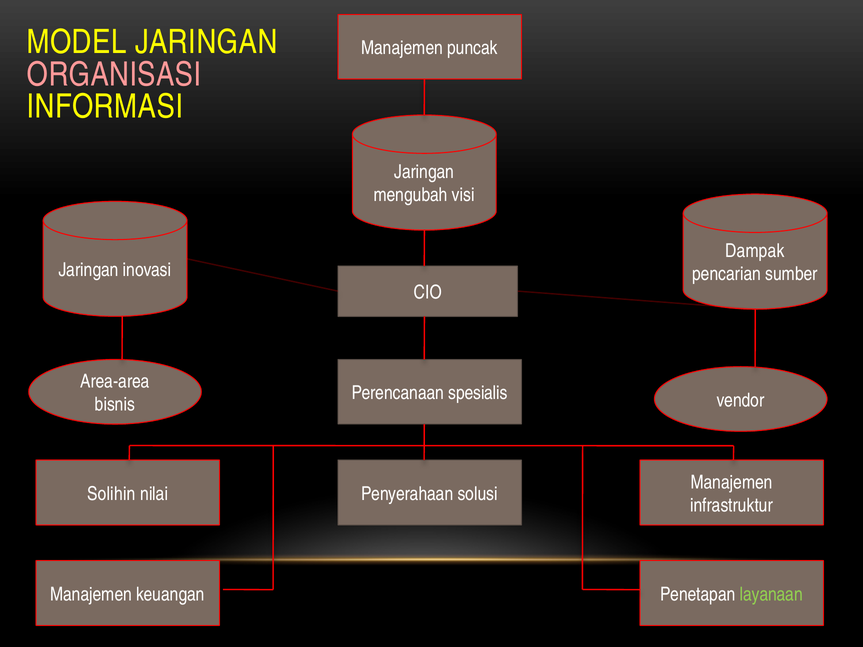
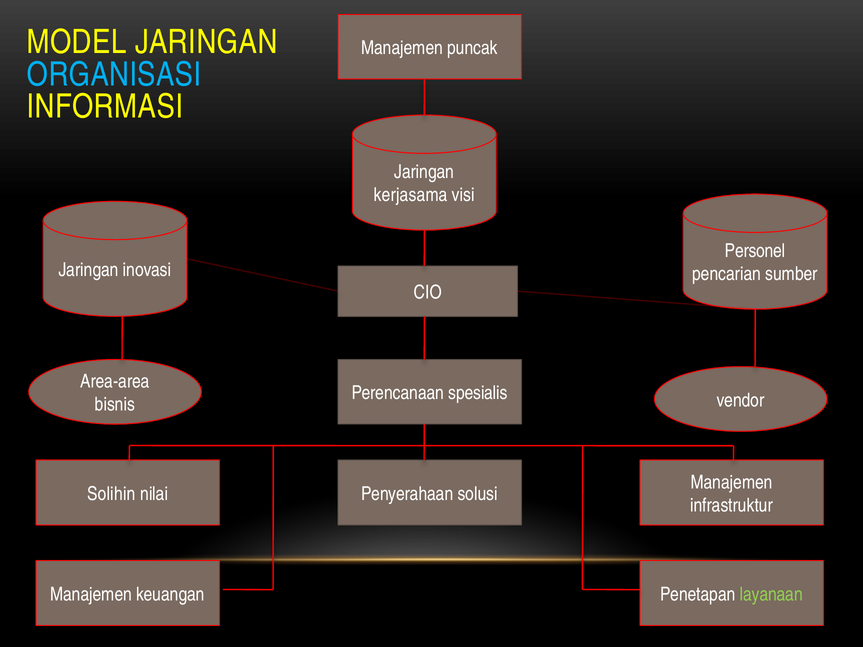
ORGANISASI colour: pink -> light blue (114, 75)
mengubah: mengubah -> kerjasama (411, 195)
Dampak: Dampak -> Personel (755, 251)
